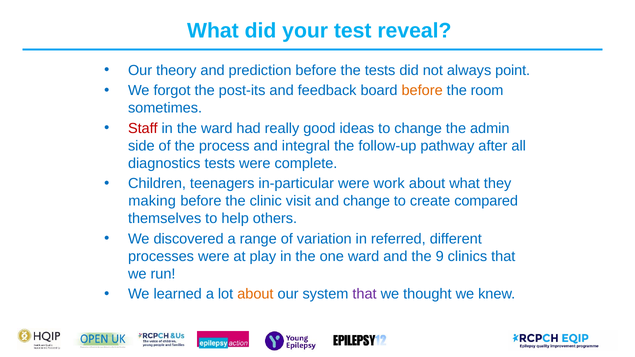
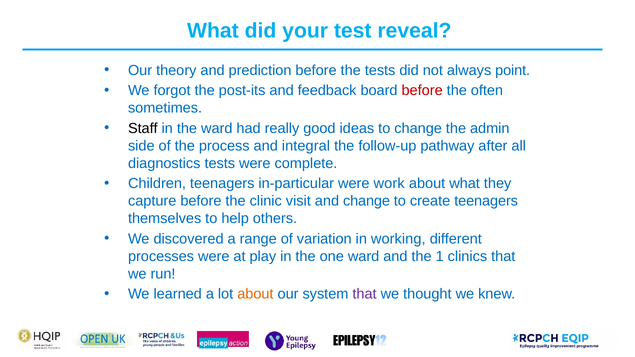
before colour: orange -> red (422, 91)
room: room -> often (487, 91)
Staff colour: red -> black (143, 128)
making: making -> capture (152, 201)
create compared: compared -> teenagers (486, 201)
referred: referred -> working (398, 239)
9: 9 -> 1 (440, 256)
